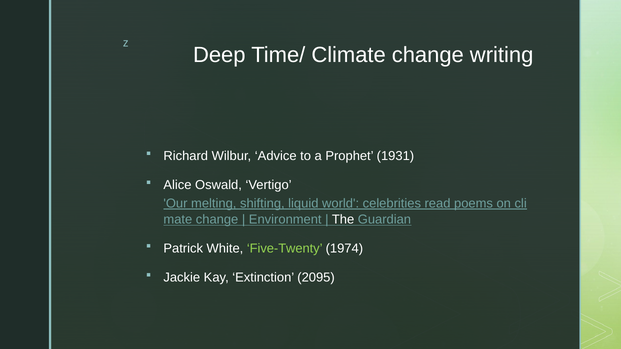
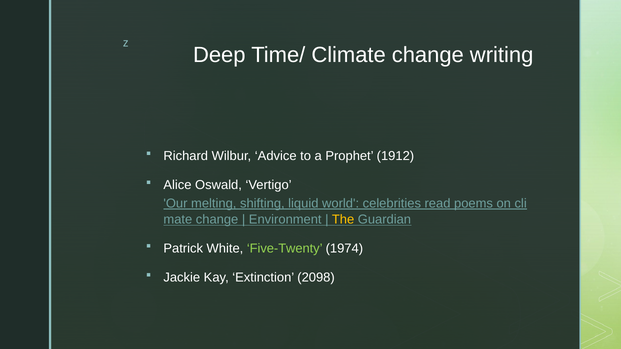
1931: 1931 -> 1912 (395, 156)
The colour: white -> yellow (343, 220)
2095: 2095 -> 2098 (316, 278)
